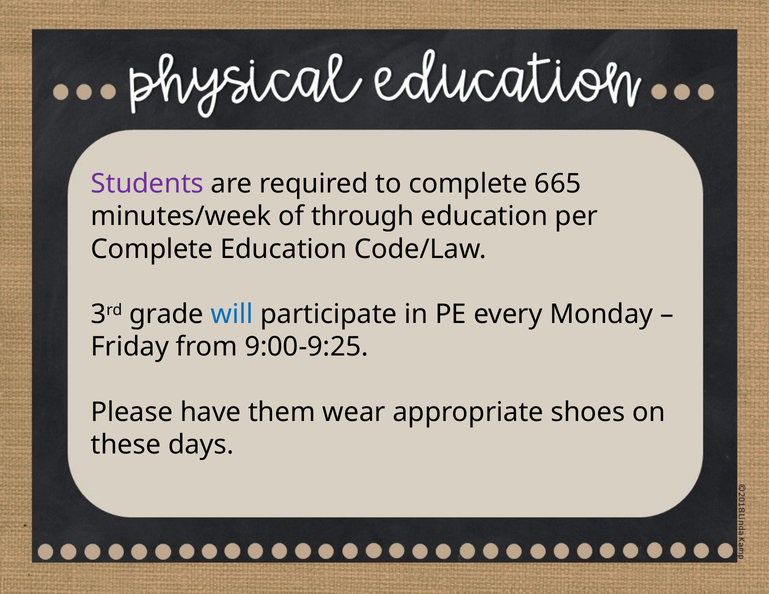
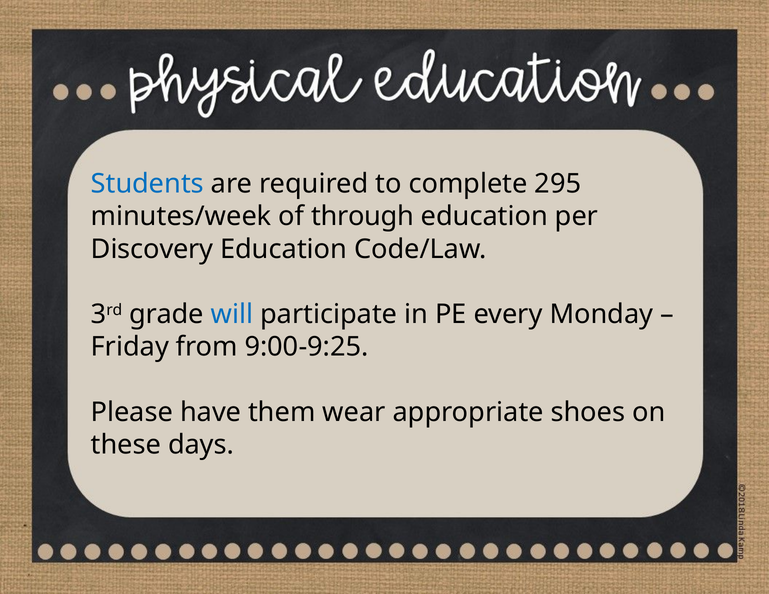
Students colour: purple -> blue (147, 184)
665: 665 -> 295 (558, 184)
Complete: Complete -> Discovery (152, 249)
